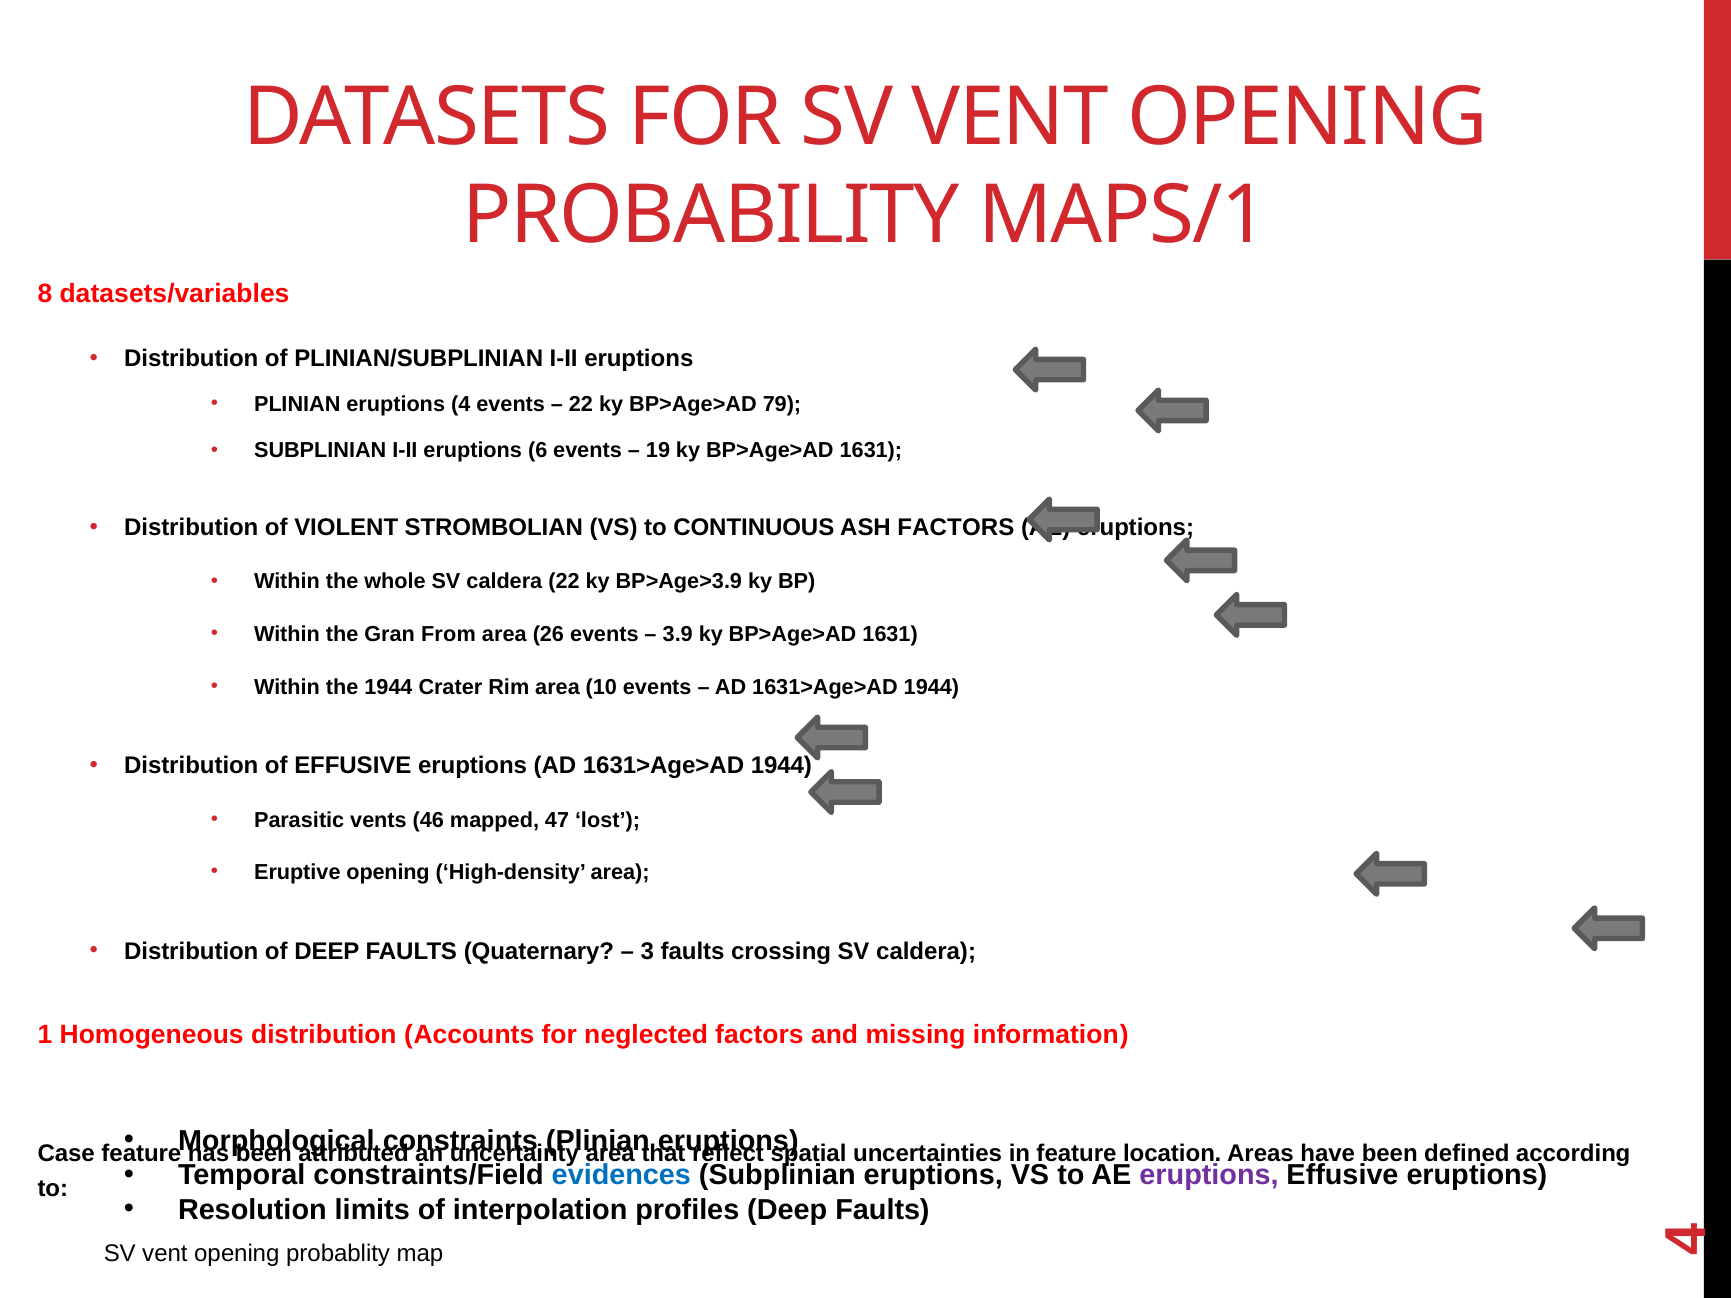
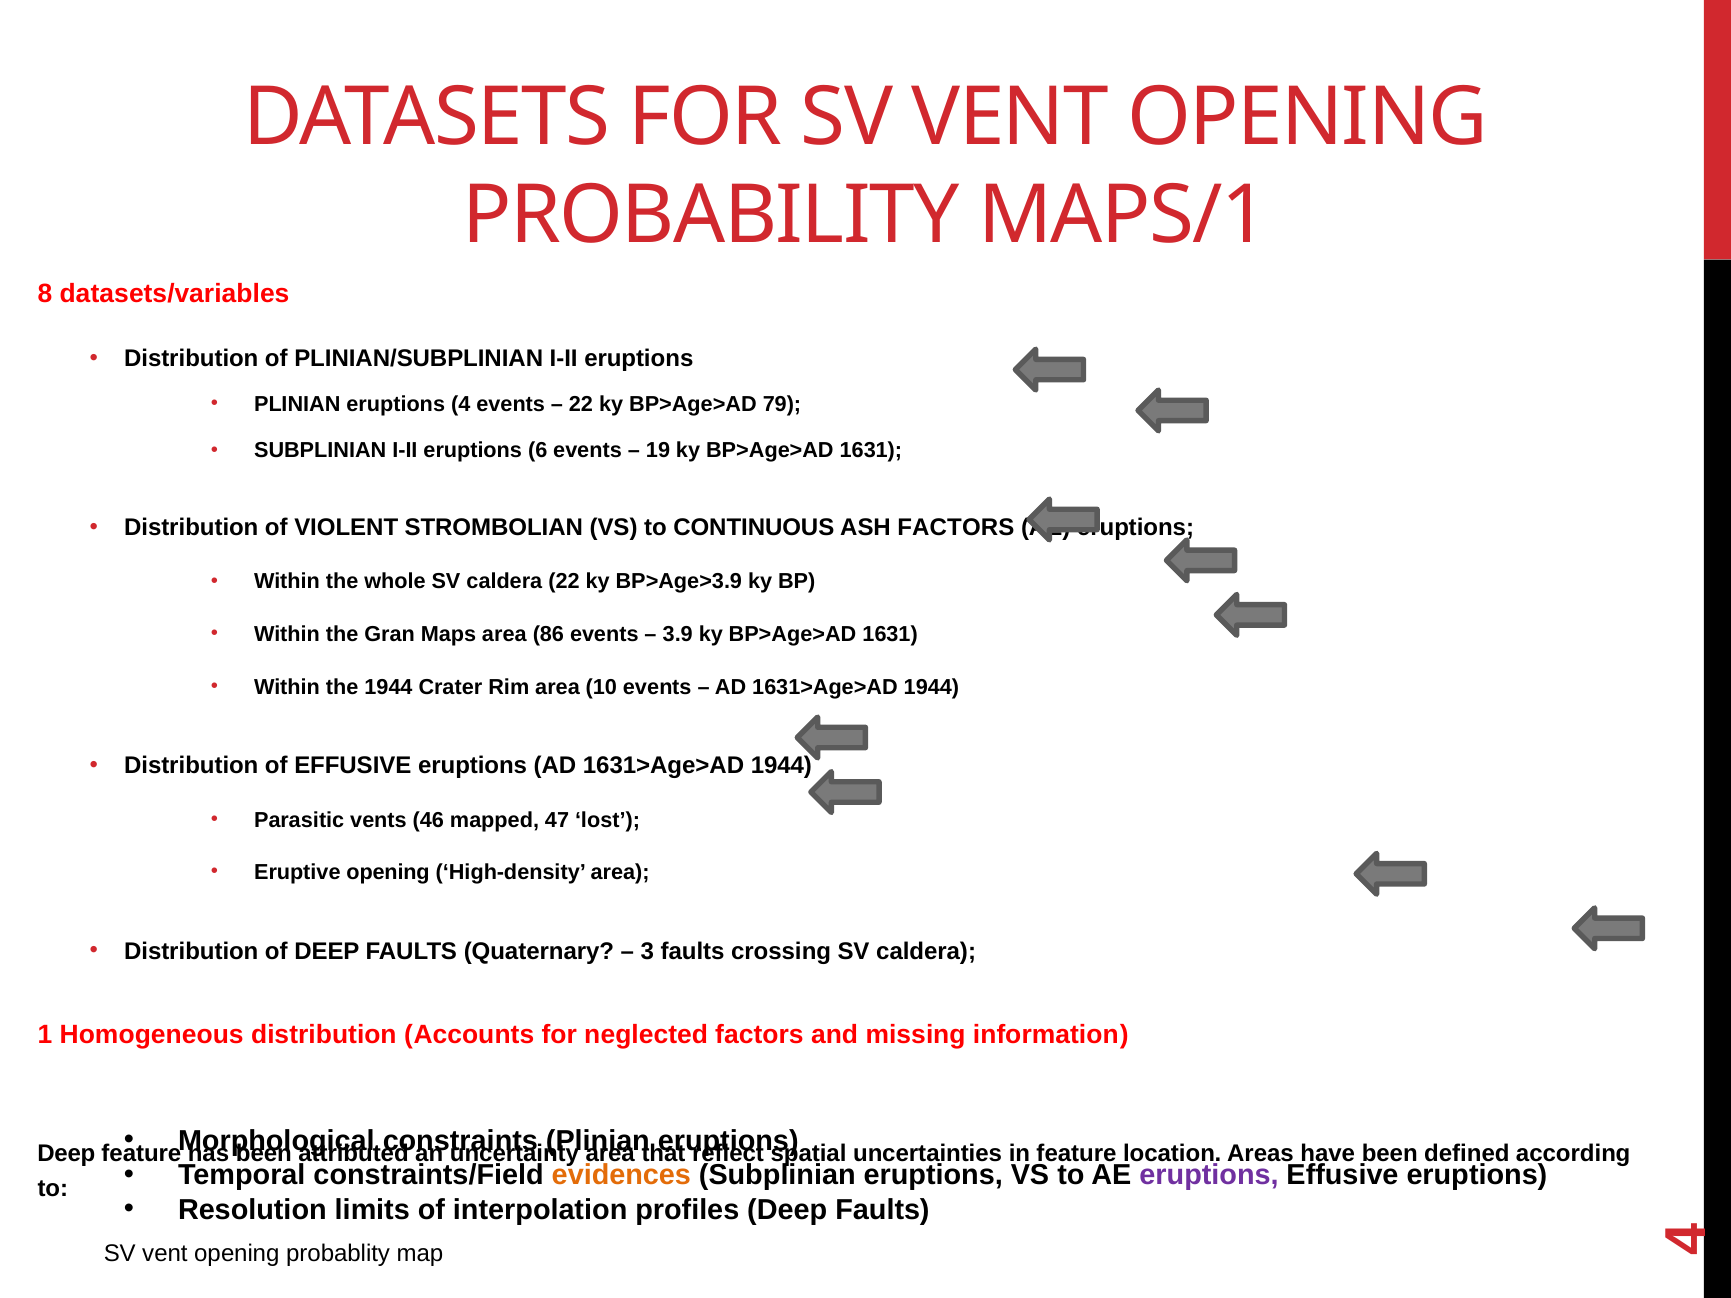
From: From -> Maps (449, 634)
26: 26 -> 86 (548, 634)
Case: Case -> Deep (66, 1154)
evidences colour: blue -> orange (621, 1175)
